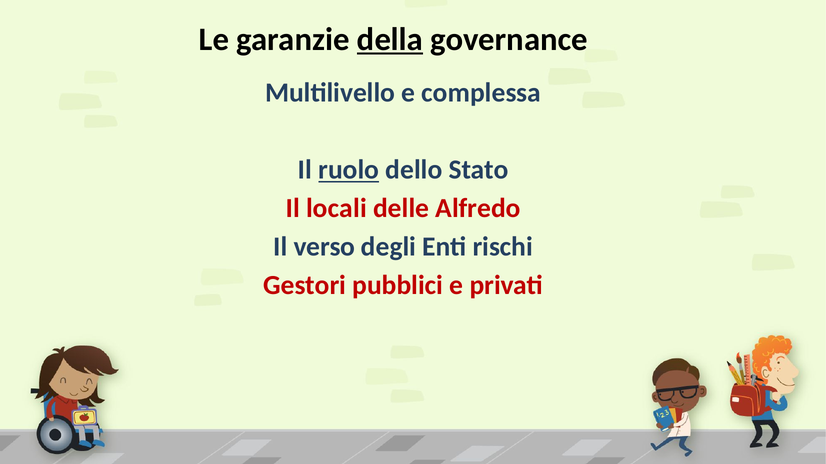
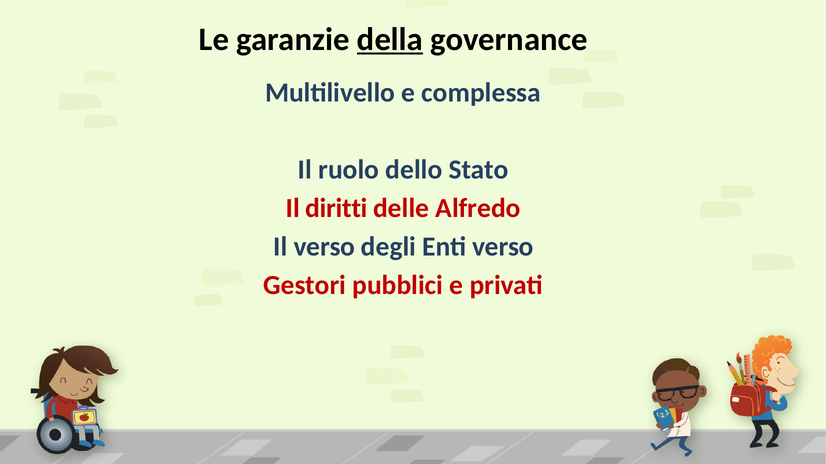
ruolo underline: present -> none (349, 170)
locali: locali -> diritti (337, 209)
Enti rischi: rischi -> verso (503, 247)
